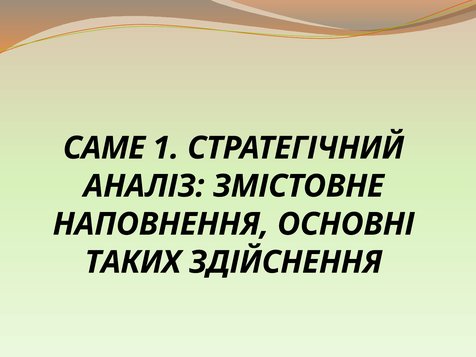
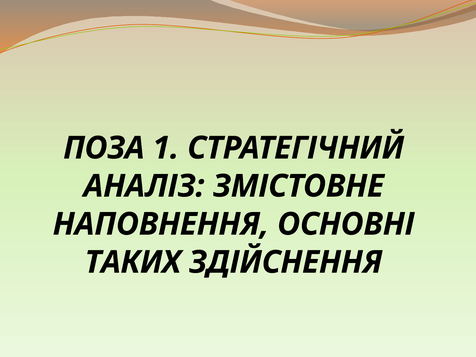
САМЕ: САМЕ -> ПОЗА (104, 148)
